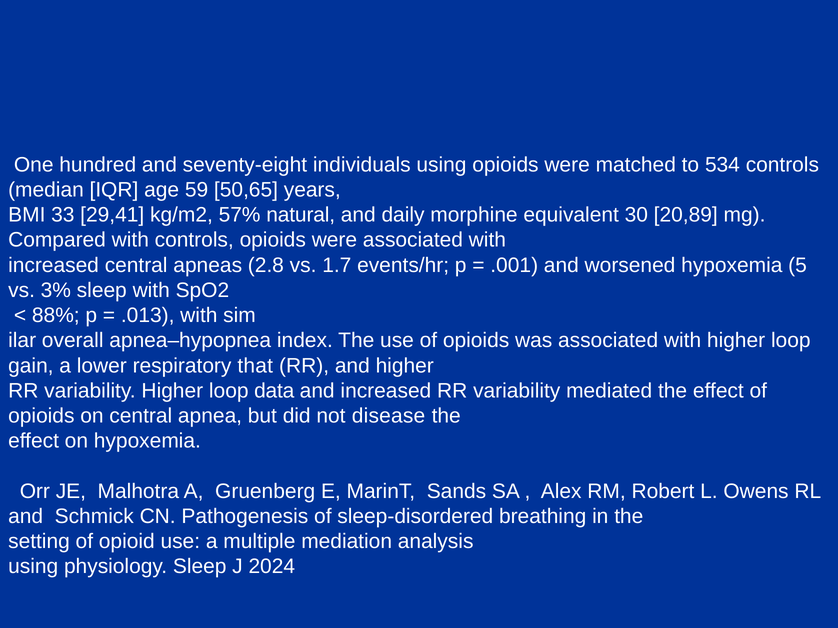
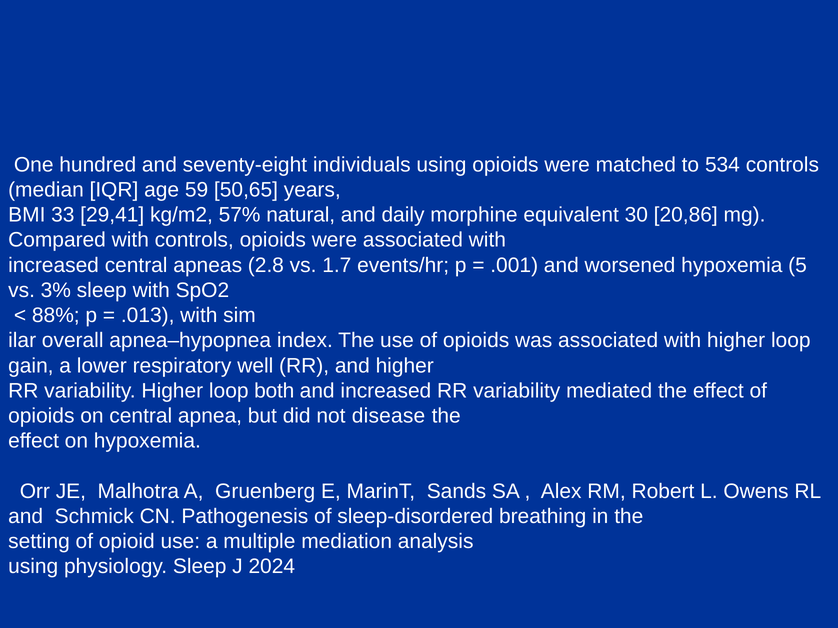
20,89: 20,89 -> 20,86 (686, 215)
that: that -> well (255, 366)
data: data -> both (274, 391)
